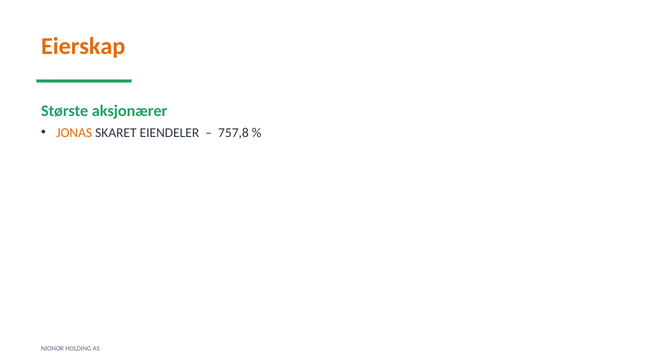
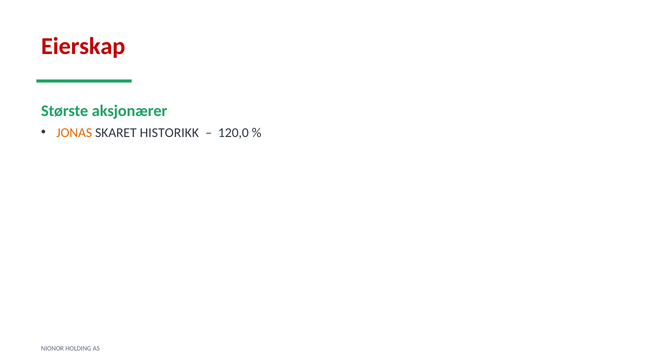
Eierskap colour: orange -> red (83, 46)
EIENDELER: EIENDELER -> HISTORIKK (169, 133)
757,8: 757,8 -> 120,0 (233, 133)
